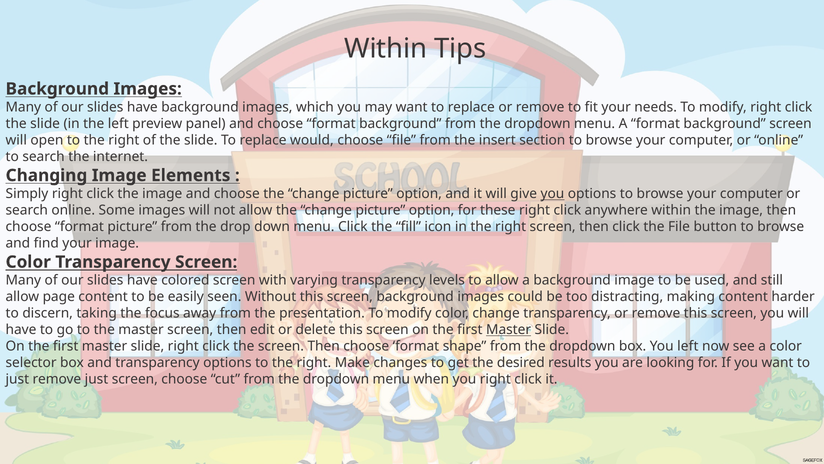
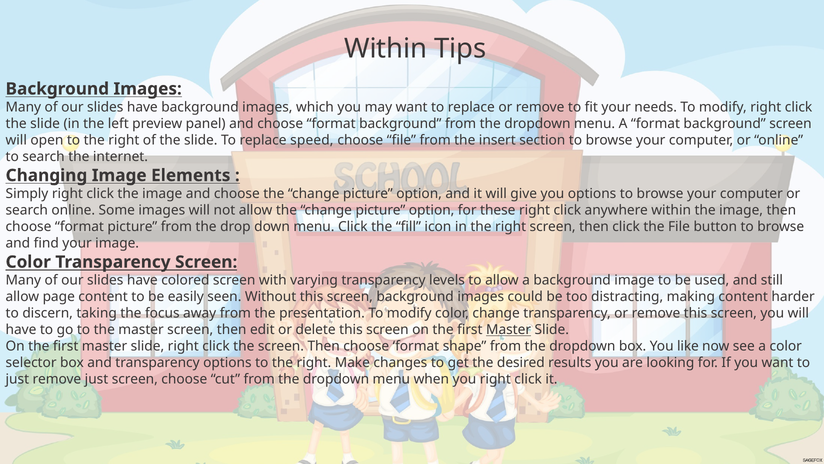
would: would -> speed (312, 140)
you underline: present -> none (552, 194)
You left: left -> like (688, 346)
